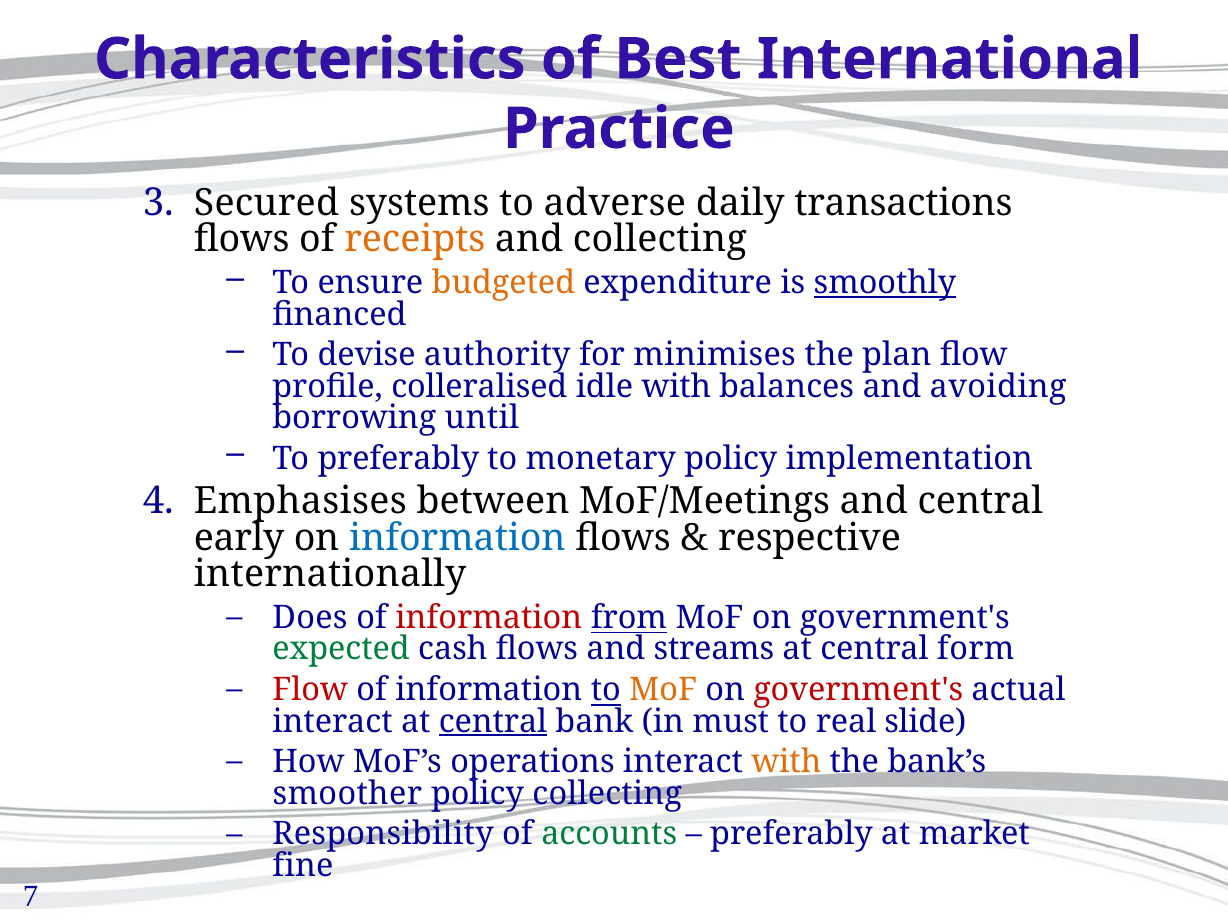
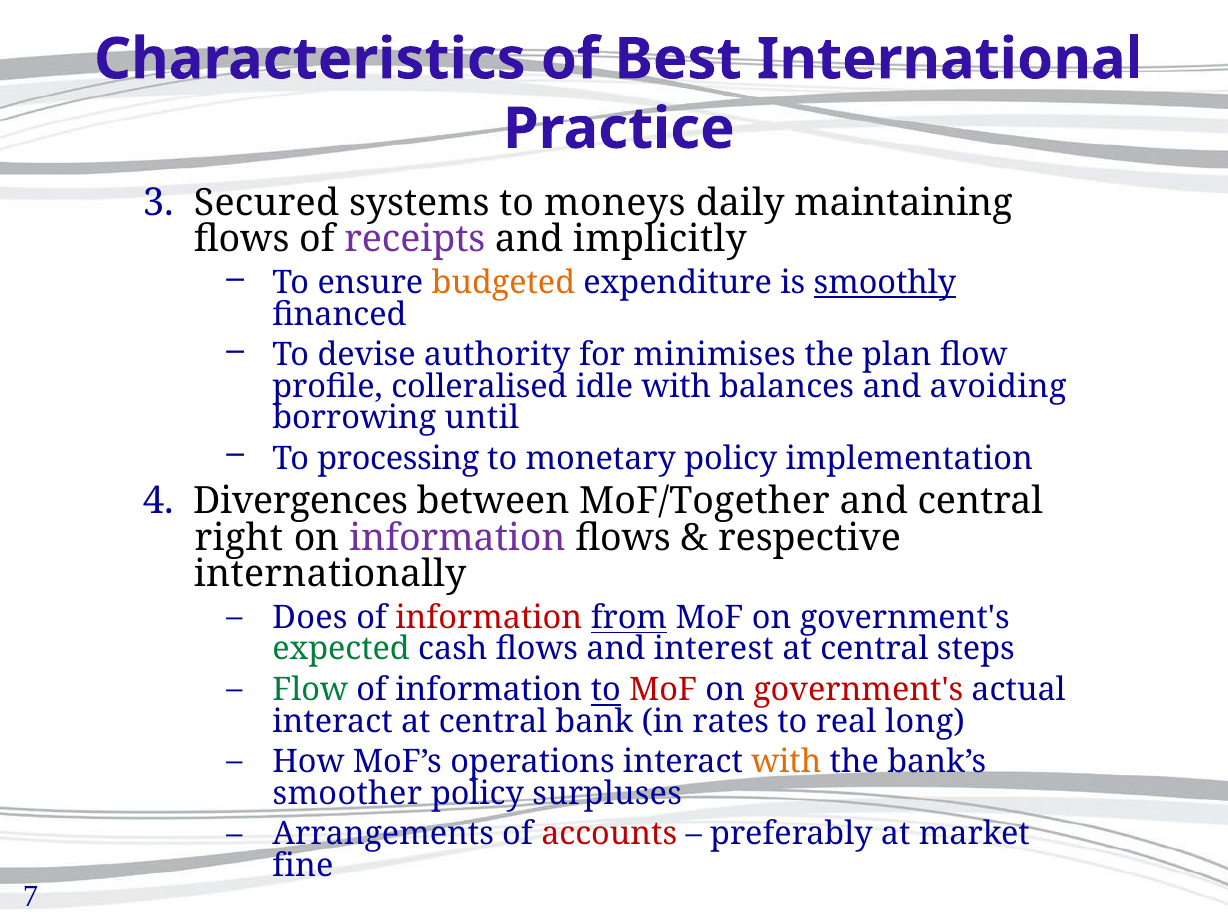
adverse: adverse -> moneys (615, 203)
transactions: transactions -> maintaining (903, 203)
receipts colour: orange -> purple (415, 240)
and collecting: collecting -> implicitly (660, 240)
To preferably: preferably -> processing (398, 459)
Emphasises: Emphasises -> Divergences (301, 502)
MoF/Meetings: MoF/Meetings -> MoF/Together (704, 502)
early: early -> right (239, 538)
information colour: blue -> purple (457, 538)
streams: streams -> interest (714, 649)
form: form -> steps (976, 649)
Flow colour: red -> green (310, 690)
MoF colour: orange -> red (663, 690)
central underline: present -> none (493, 721)
must: must -> rates (731, 721)
slide: slide -> long (925, 721)
policy collecting: collecting -> surpluses (607, 794)
Responsibility: Responsibility -> Arrangements (383, 834)
accounts colour: green -> red (609, 834)
